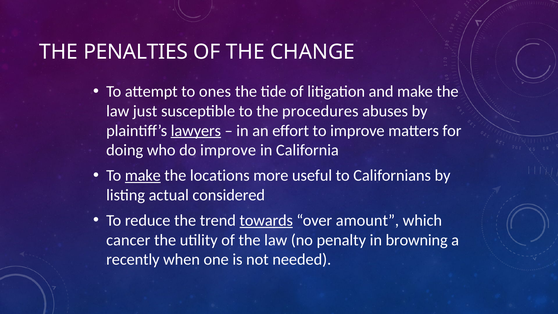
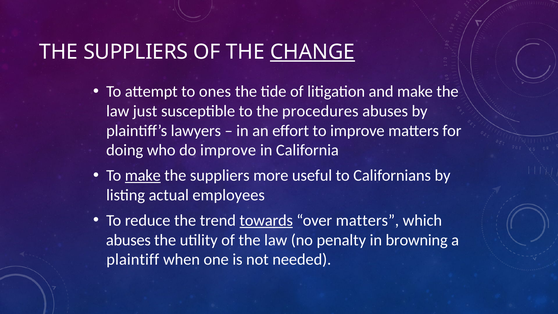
PENALTIES: PENALTIES -> SUPPLIERS (136, 52)
CHANGE underline: none -> present (313, 52)
lawyers underline: present -> none (196, 131)
locations: locations -> suppliers (220, 175)
considered: considered -> employees (229, 195)
over amount: amount -> matters (367, 220)
cancer: cancer -> abuses (128, 240)
recently: recently -> plaintiff (133, 259)
